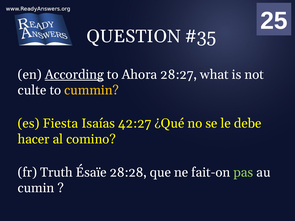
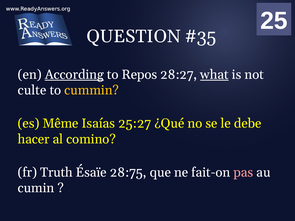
Ahora: Ahora -> Repos (139, 75)
what underline: none -> present (214, 75)
Fiesta: Fiesta -> Même (61, 124)
42:27: 42:27 -> 25:27 (135, 124)
28:28: 28:28 -> 28:75 (128, 172)
pas colour: light green -> pink (243, 172)
